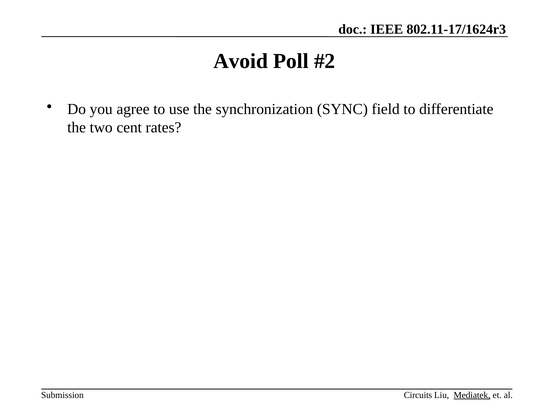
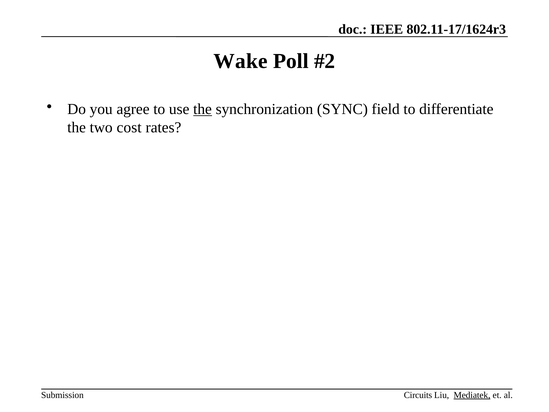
Avoid: Avoid -> Wake (241, 61)
the underline: none -> present (203, 109)
cent: cent -> cost (129, 127)
